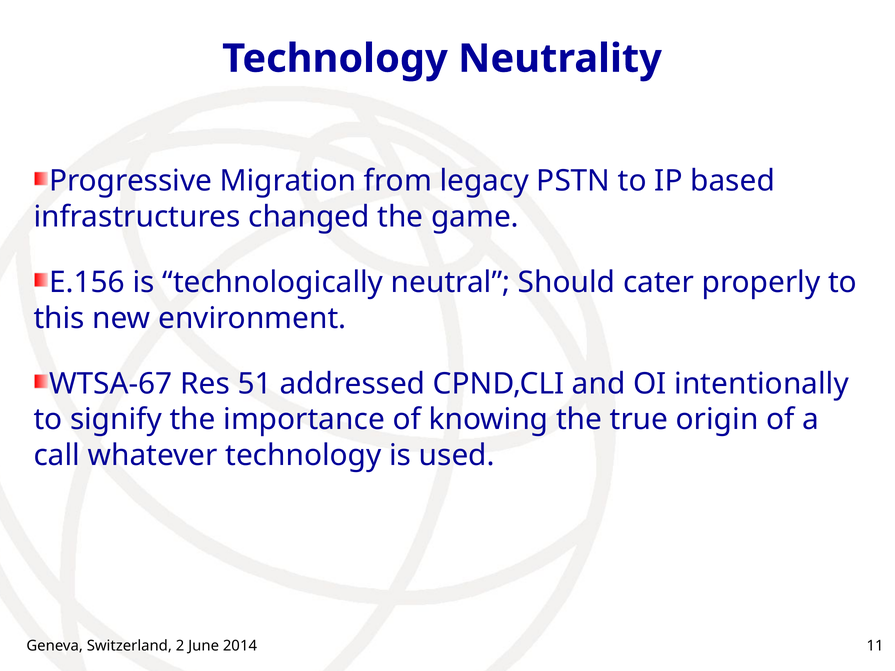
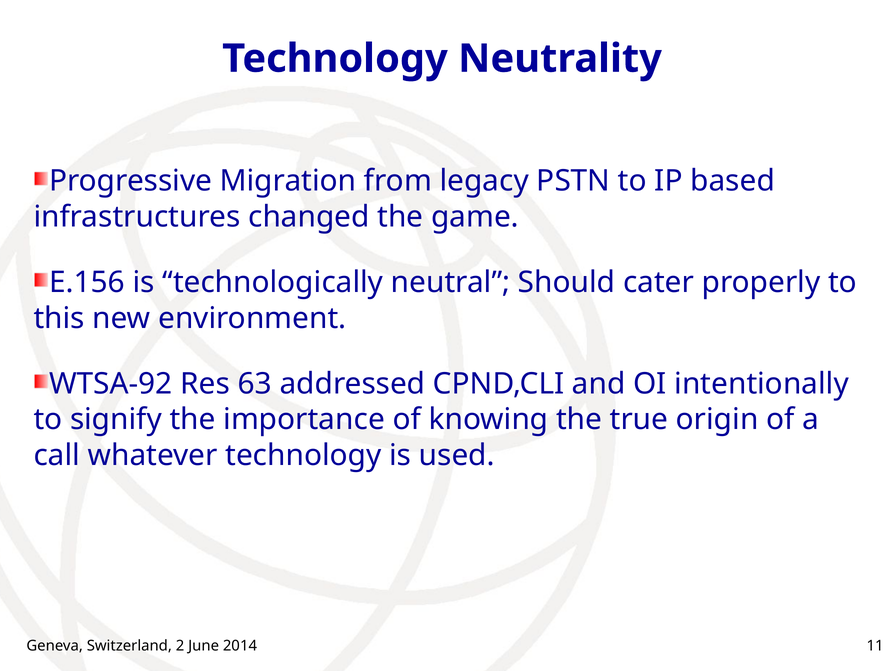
WTSA-67: WTSA-67 -> WTSA-92 (111, 384)
51: 51 -> 63 (255, 384)
